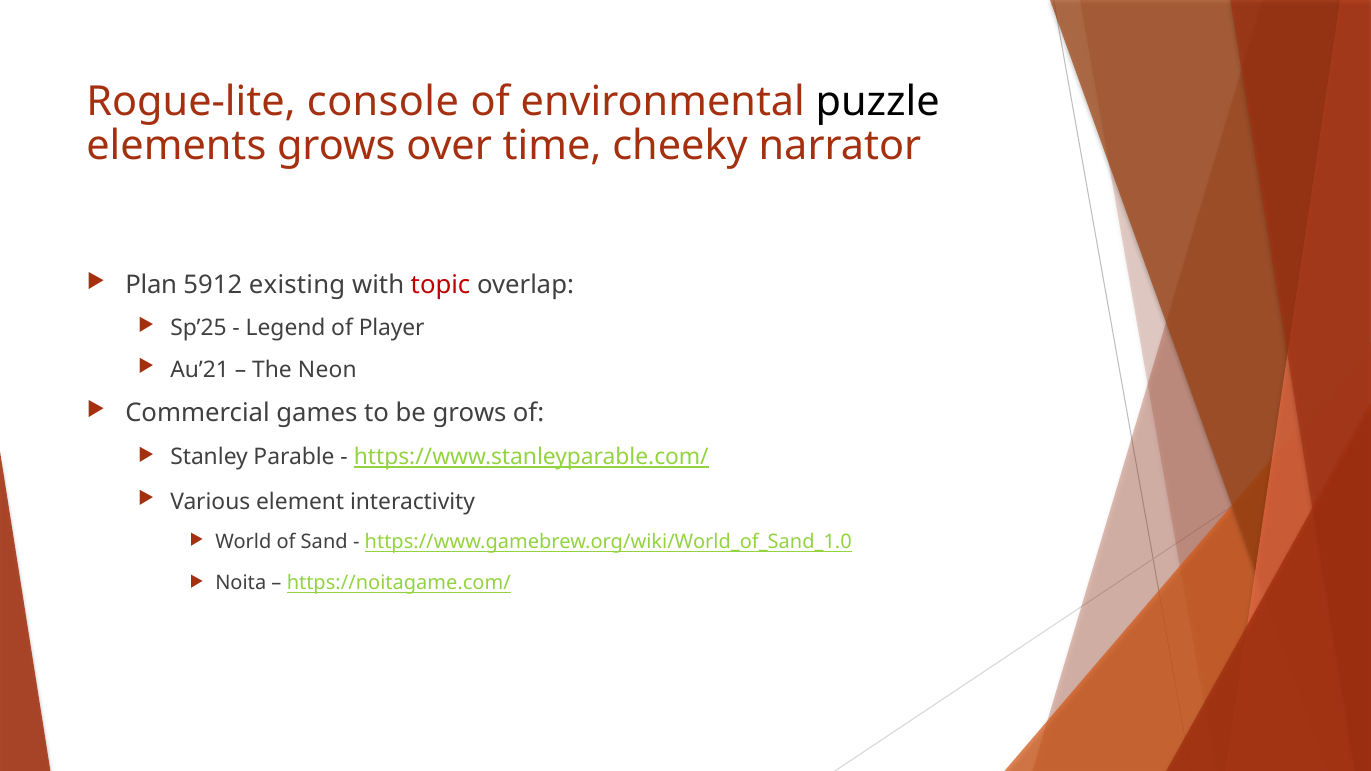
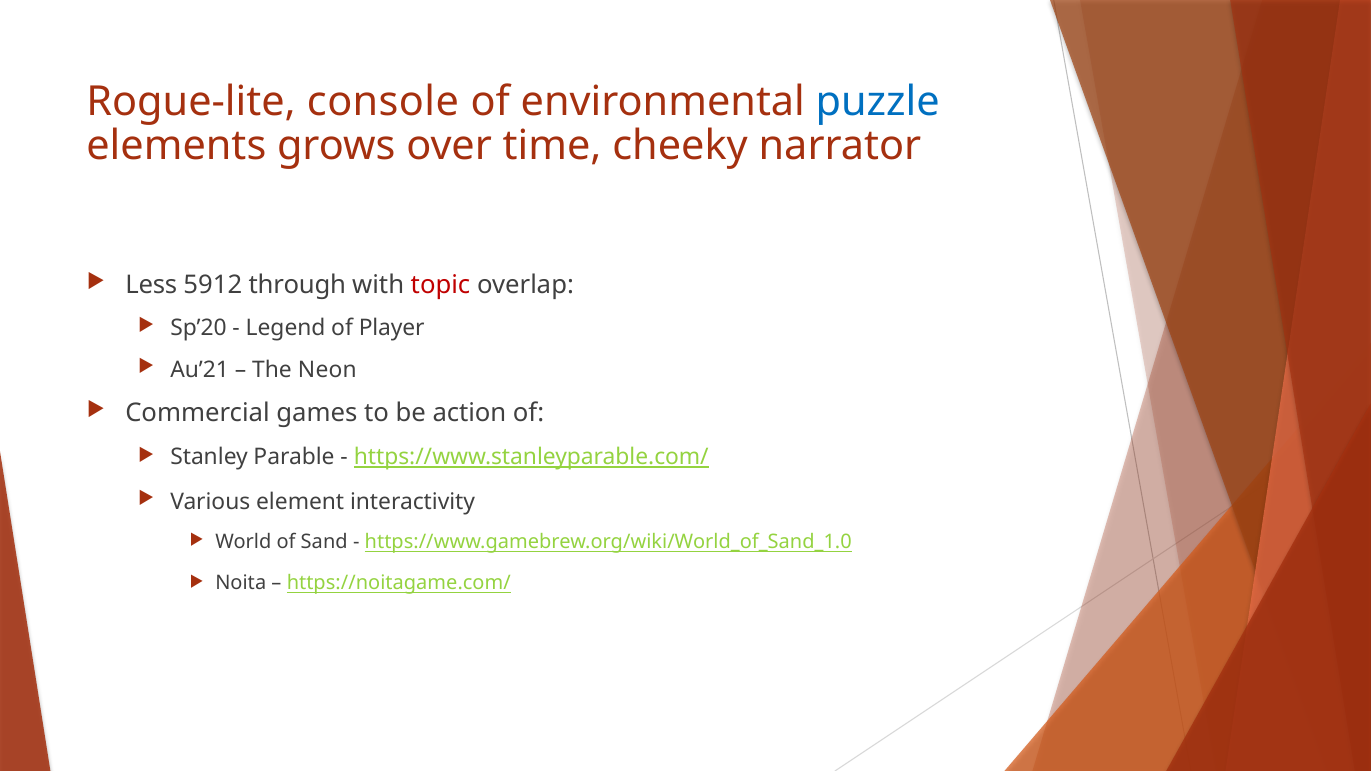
puzzle colour: black -> blue (878, 101)
Plan: Plan -> Less (151, 285)
existing: existing -> through (297, 285)
Sp’25: Sp’25 -> Sp’20 (199, 328)
be grows: grows -> action (469, 414)
